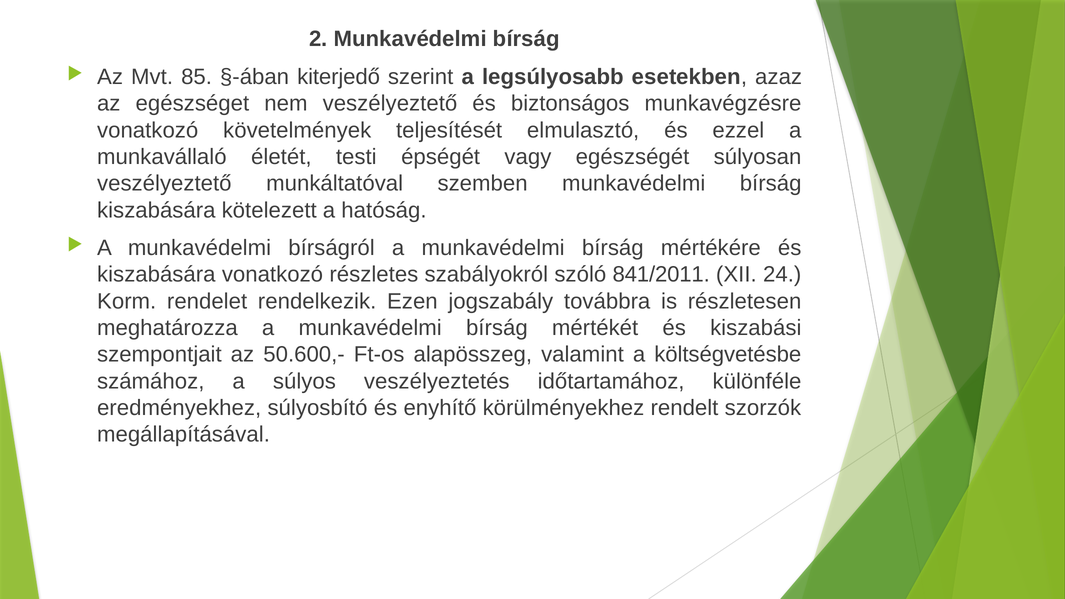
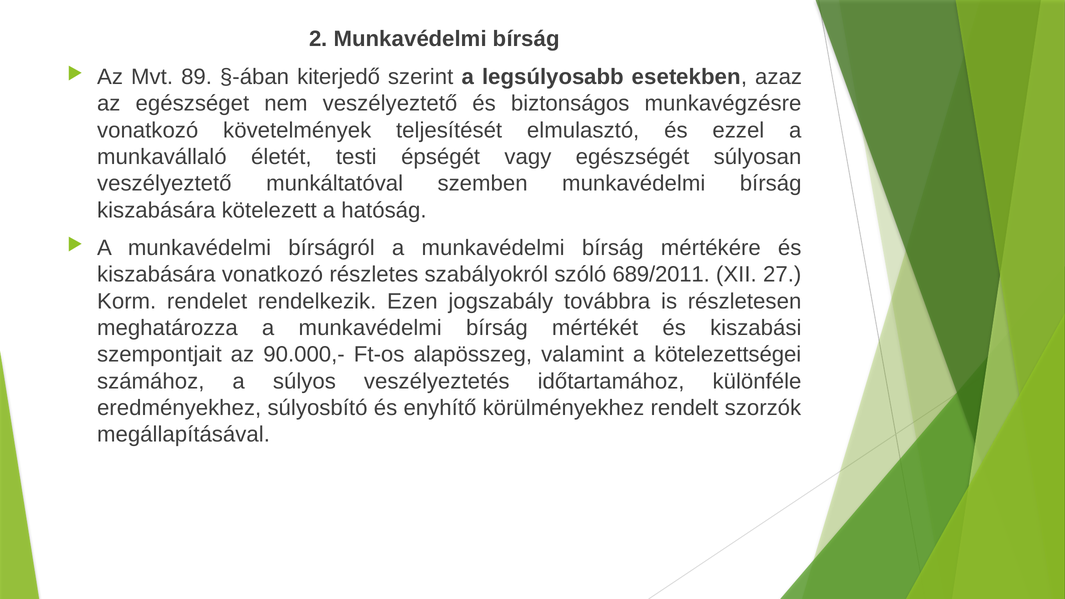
85: 85 -> 89 (197, 77)
841/2011: 841/2011 -> 689/2011 (661, 275)
24: 24 -> 27 (782, 275)
50.600,-: 50.600,- -> 90.000,- (304, 355)
költségvetésbe: költségvetésbe -> kötelezettségei (728, 355)
